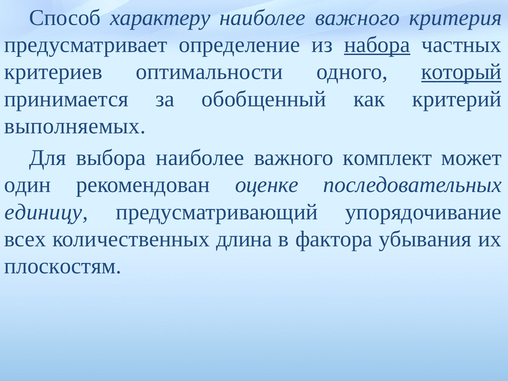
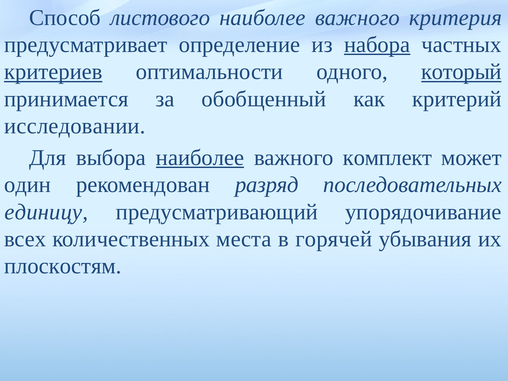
характеру: характеру -> листового (160, 18)
критериев underline: none -> present (53, 72)
выполняемых: выполняемых -> исследовании (75, 126)
наиболее underline: none -> present (200, 158)
оценке: оценке -> разряд (267, 185)
длина: длина -> места (244, 239)
фактора: фактора -> горячей (334, 239)
